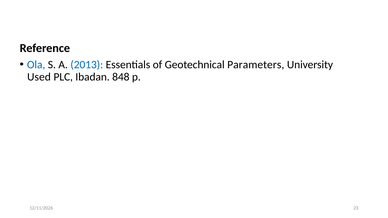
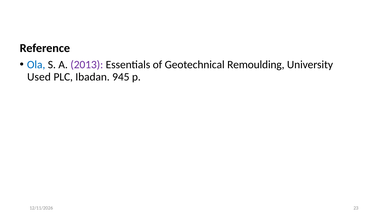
2013 colour: blue -> purple (87, 65)
Parameters: Parameters -> Remoulding (256, 65)
848: 848 -> 945 (121, 77)
